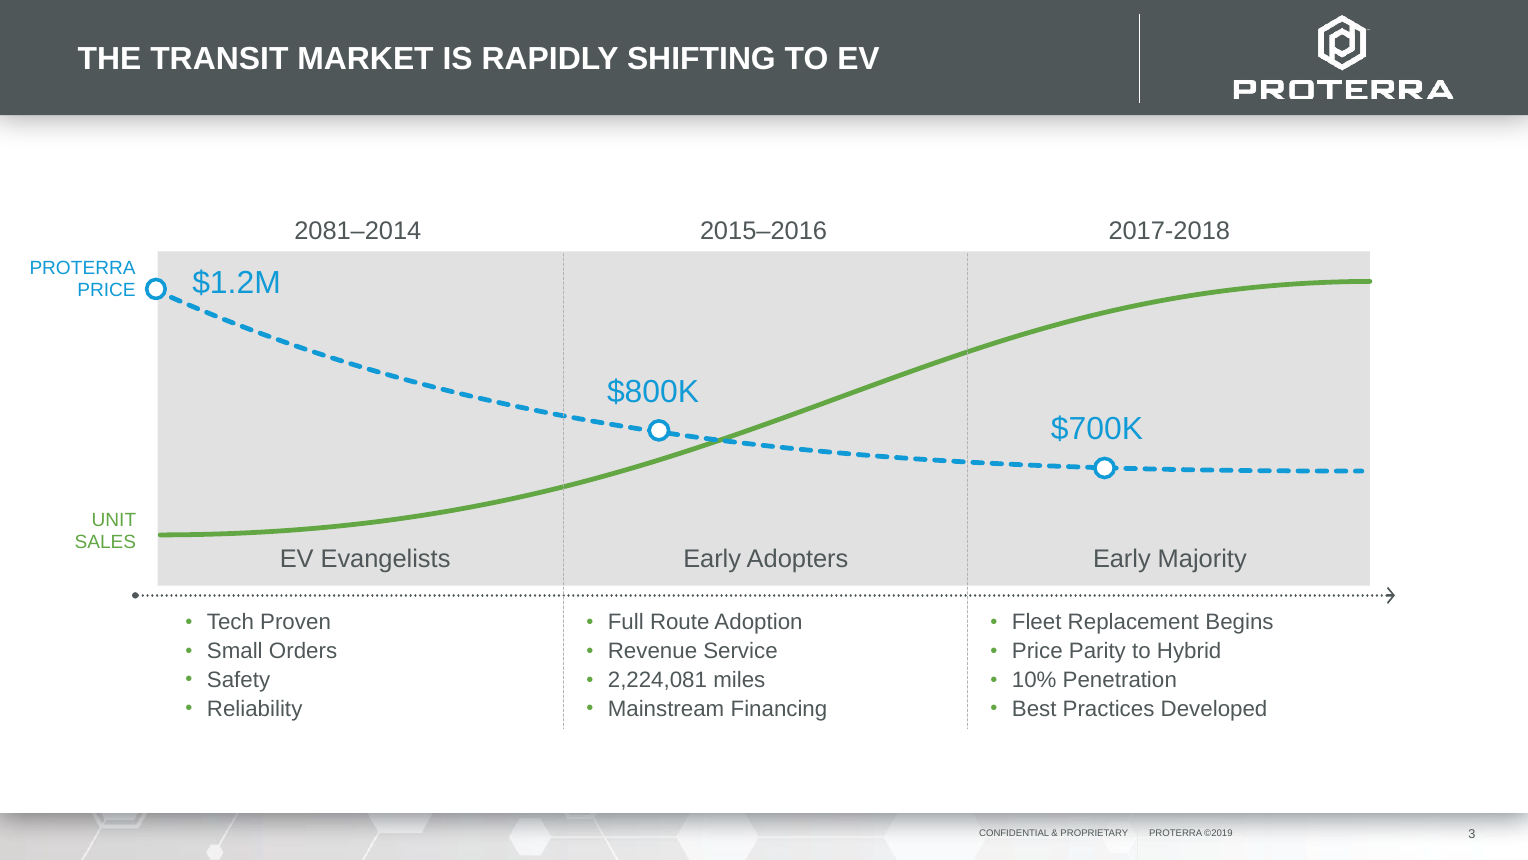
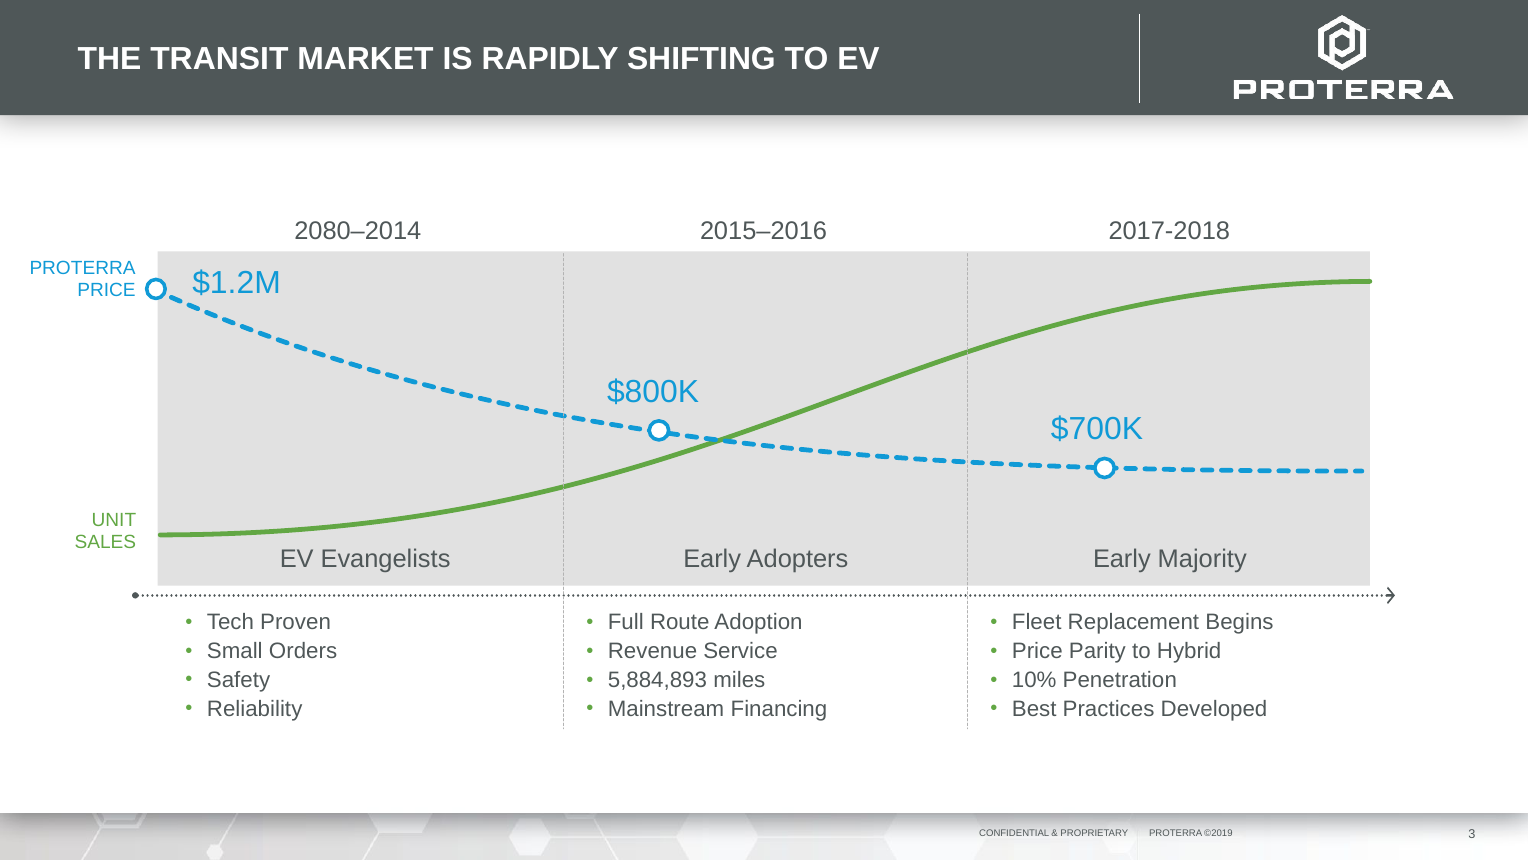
2081–2014: 2081–2014 -> 2080–2014 (358, 231)
2,224,081: 2,224,081 -> 5,884,893 (657, 680)
